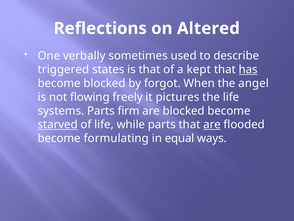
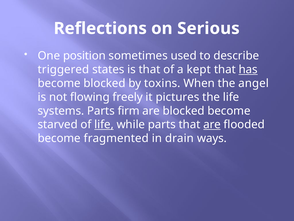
Altered: Altered -> Serious (208, 28)
verbally: verbally -> position (84, 56)
forgot: forgot -> toxins (162, 83)
starved underline: present -> none (58, 124)
life underline: none -> present (104, 124)
formulating: formulating -> fragmented (116, 138)
equal: equal -> drain (179, 138)
